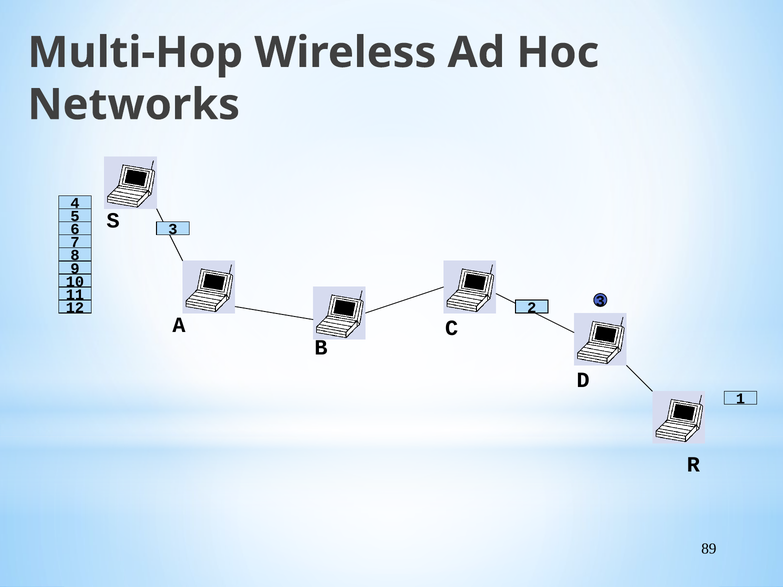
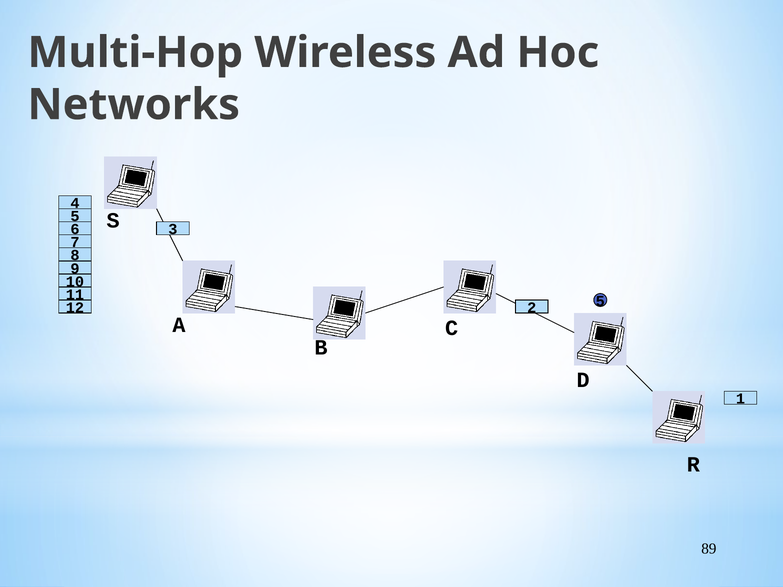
12 3: 3 -> 5 (600, 301)
